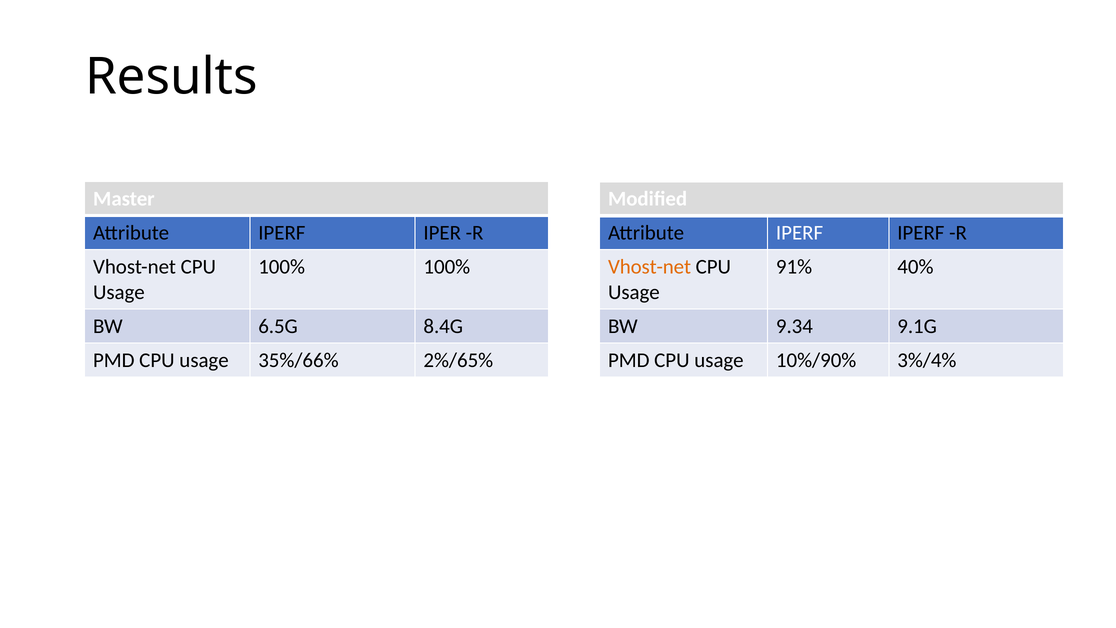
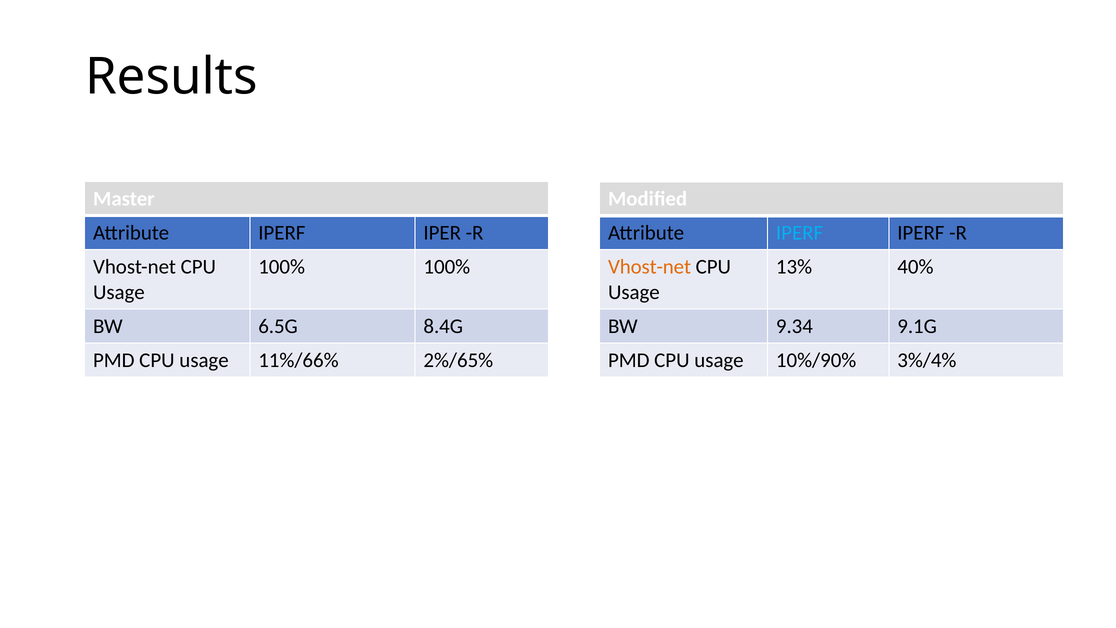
IPERF colour: white -> light blue (800, 233)
91%: 91% -> 13% (794, 267)
35%/66%: 35%/66% -> 11%/66% (298, 360)
